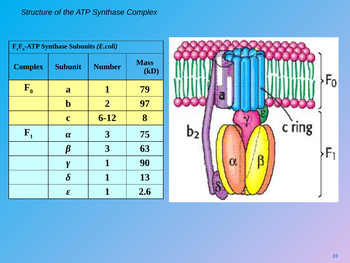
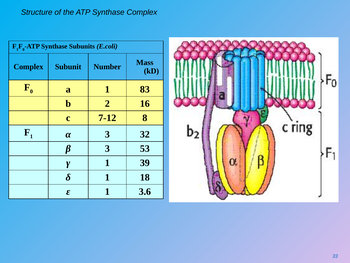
79: 79 -> 83 (145, 89)
97: 97 -> 16 (145, 103)
6-12: 6-12 -> 7-12 (107, 118)
75: 75 -> 32 (145, 134)
63: 63 -> 53 (145, 148)
90: 90 -> 39 (145, 163)
13: 13 -> 18 (145, 177)
2.6: 2.6 -> 3.6 (145, 191)
